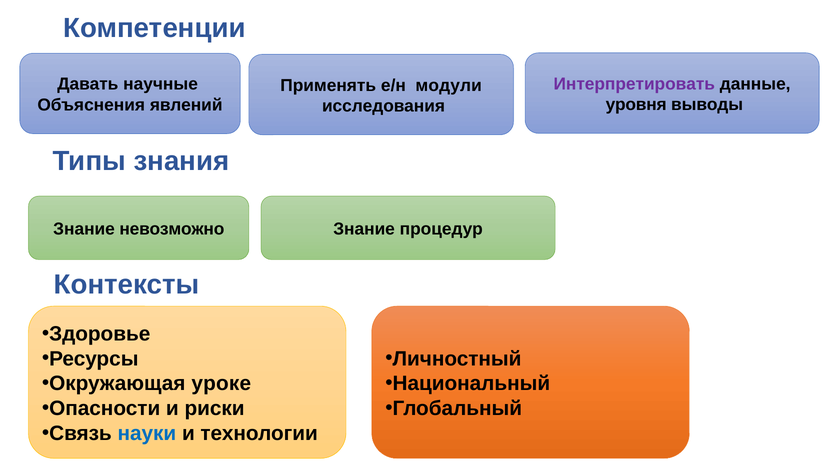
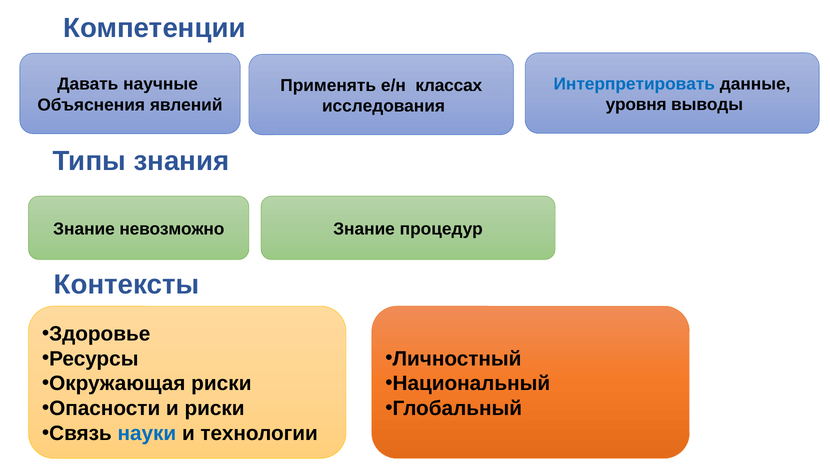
Интерпретировать colour: purple -> blue (634, 84)
модули: модули -> классах (449, 85)
Окружающая уроке: уроке -> риски (221, 384)
